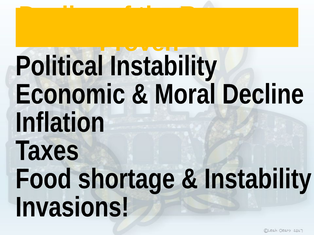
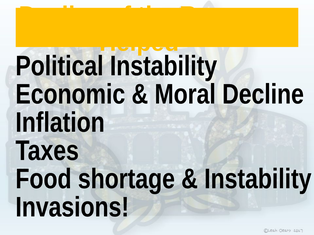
Proven: Proven -> Helped (139, 43)
